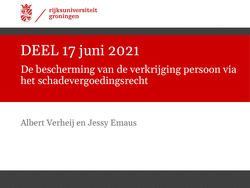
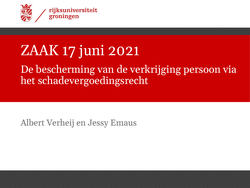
DEEL: DEEL -> ZAAK (40, 50)
